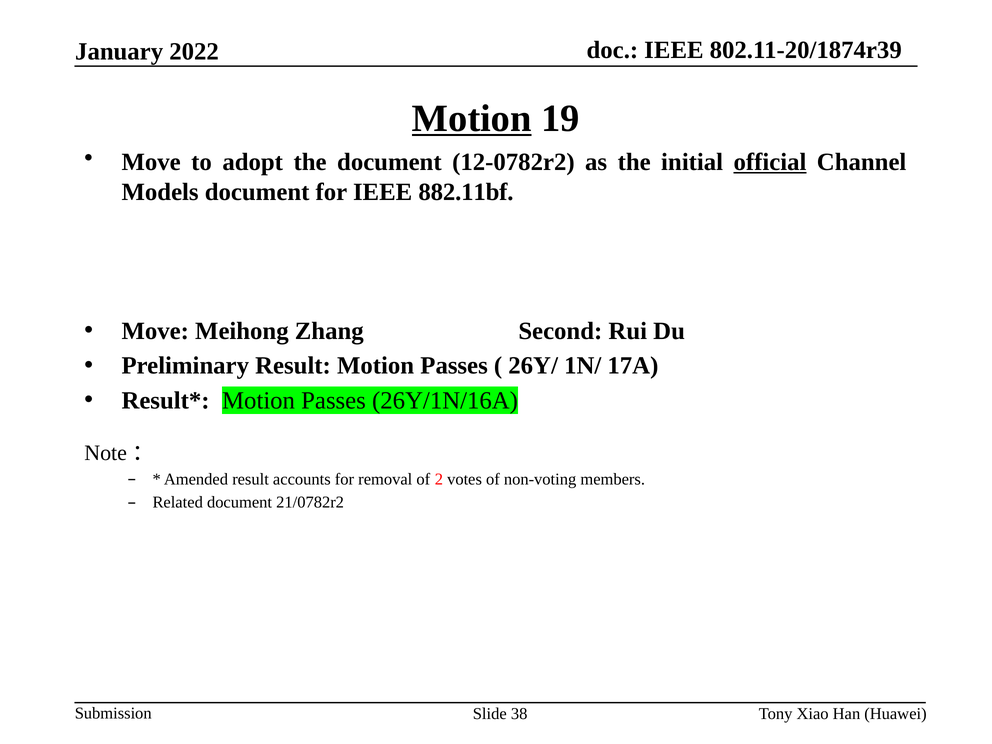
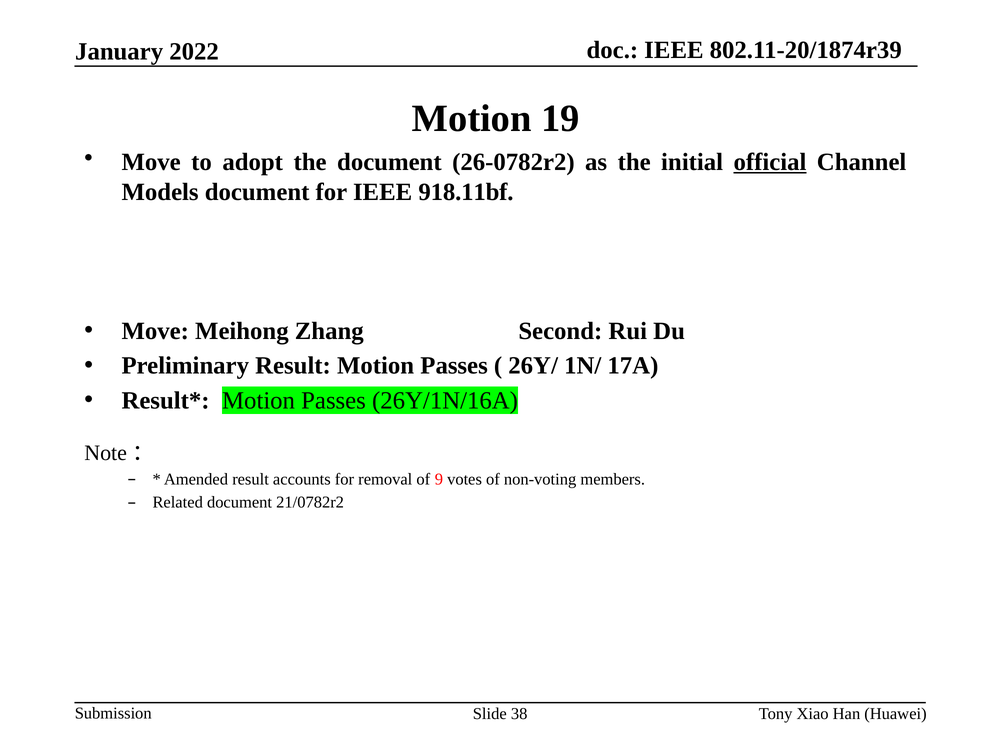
Motion underline: present -> none (472, 118)
12-0782r2: 12-0782r2 -> 26-0782r2 (513, 162)
882.11bf: 882.11bf -> 918.11bf (466, 192)
2: 2 -> 9 (439, 479)
